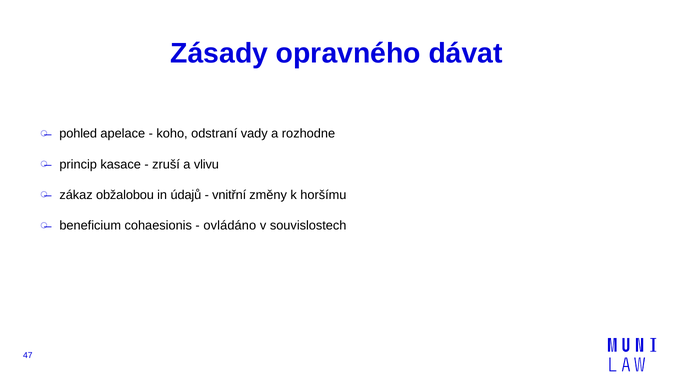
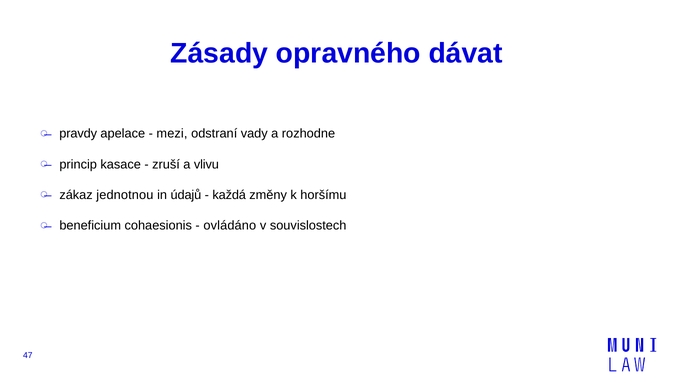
pohled: pohled -> pravdy (78, 134)
koho: koho -> mezi (172, 134)
obžalobou: obžalobou -> jednotnou (125, 195)
vnitřní: vnitřní -> každá (229, 195)
